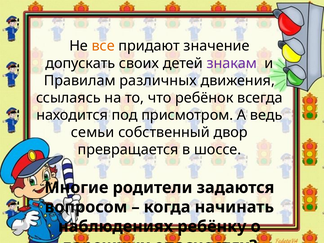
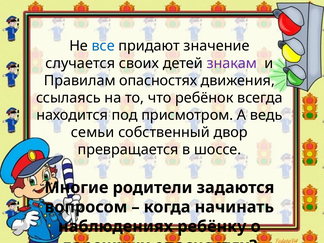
все colour: orange -> blue (103, 46)
допускать: допускать -> случается (80, 63)
Правилам различных: различных -> опасностях (158, 81)
